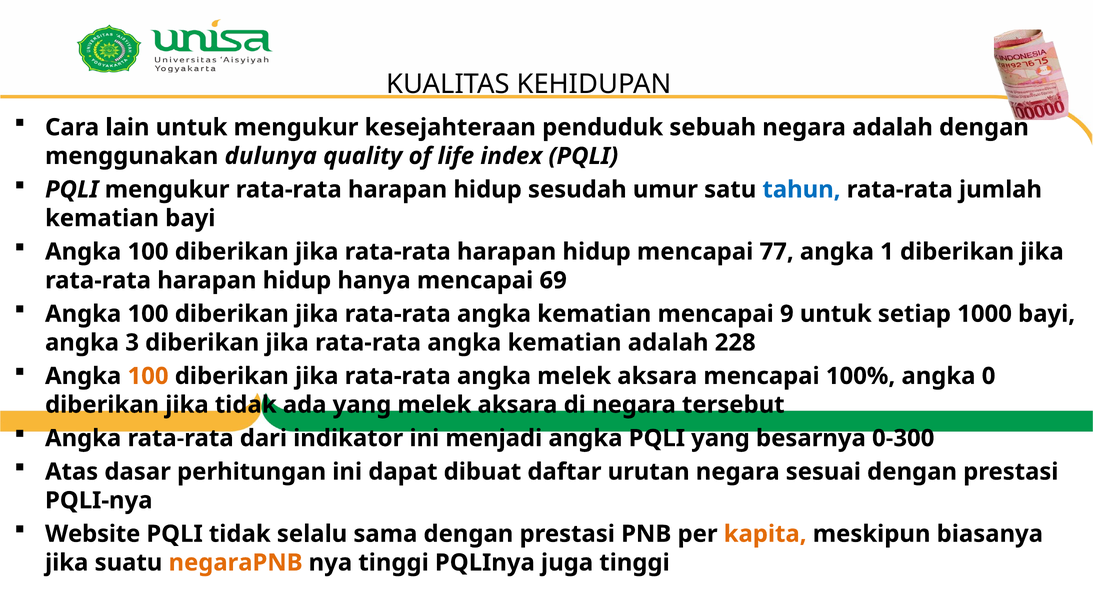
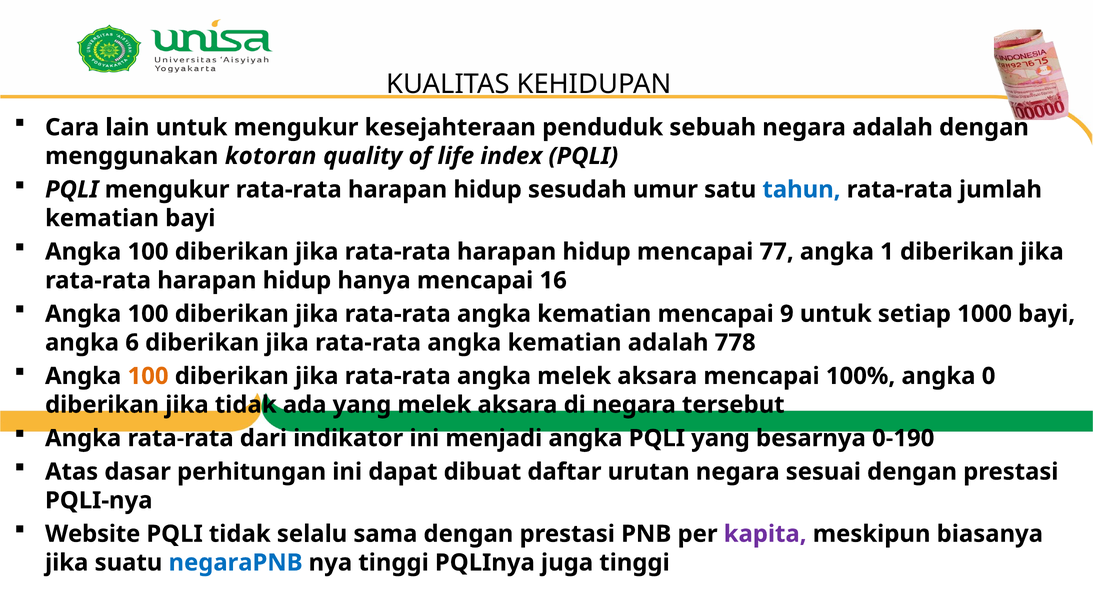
dulunya: dulunya -> kotoran (271, 156)
69: 69 -> 16 (553, 280)
3: 3 -> 6 (132, 342)
228: 228 -> 778 (735, 342)
0-300: 0-300 -> 0-190 (903, 438)
kapita colour: orange -> purple (765, 534)
negaraPNB colour: orange -> blue (236, 562)
